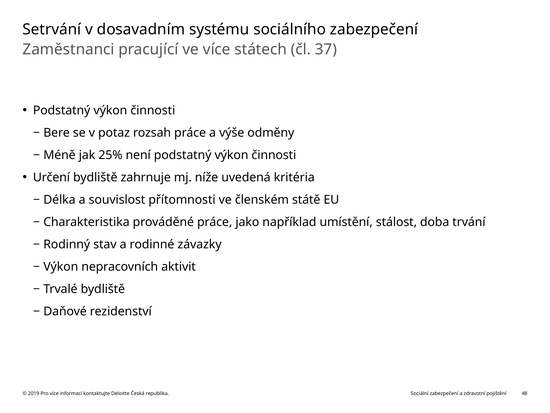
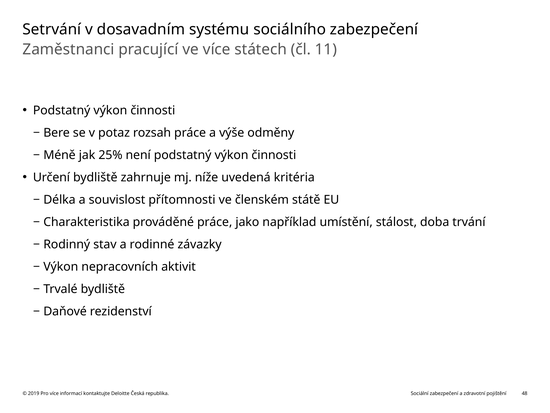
37: 37 -> 11 (326, 49)
